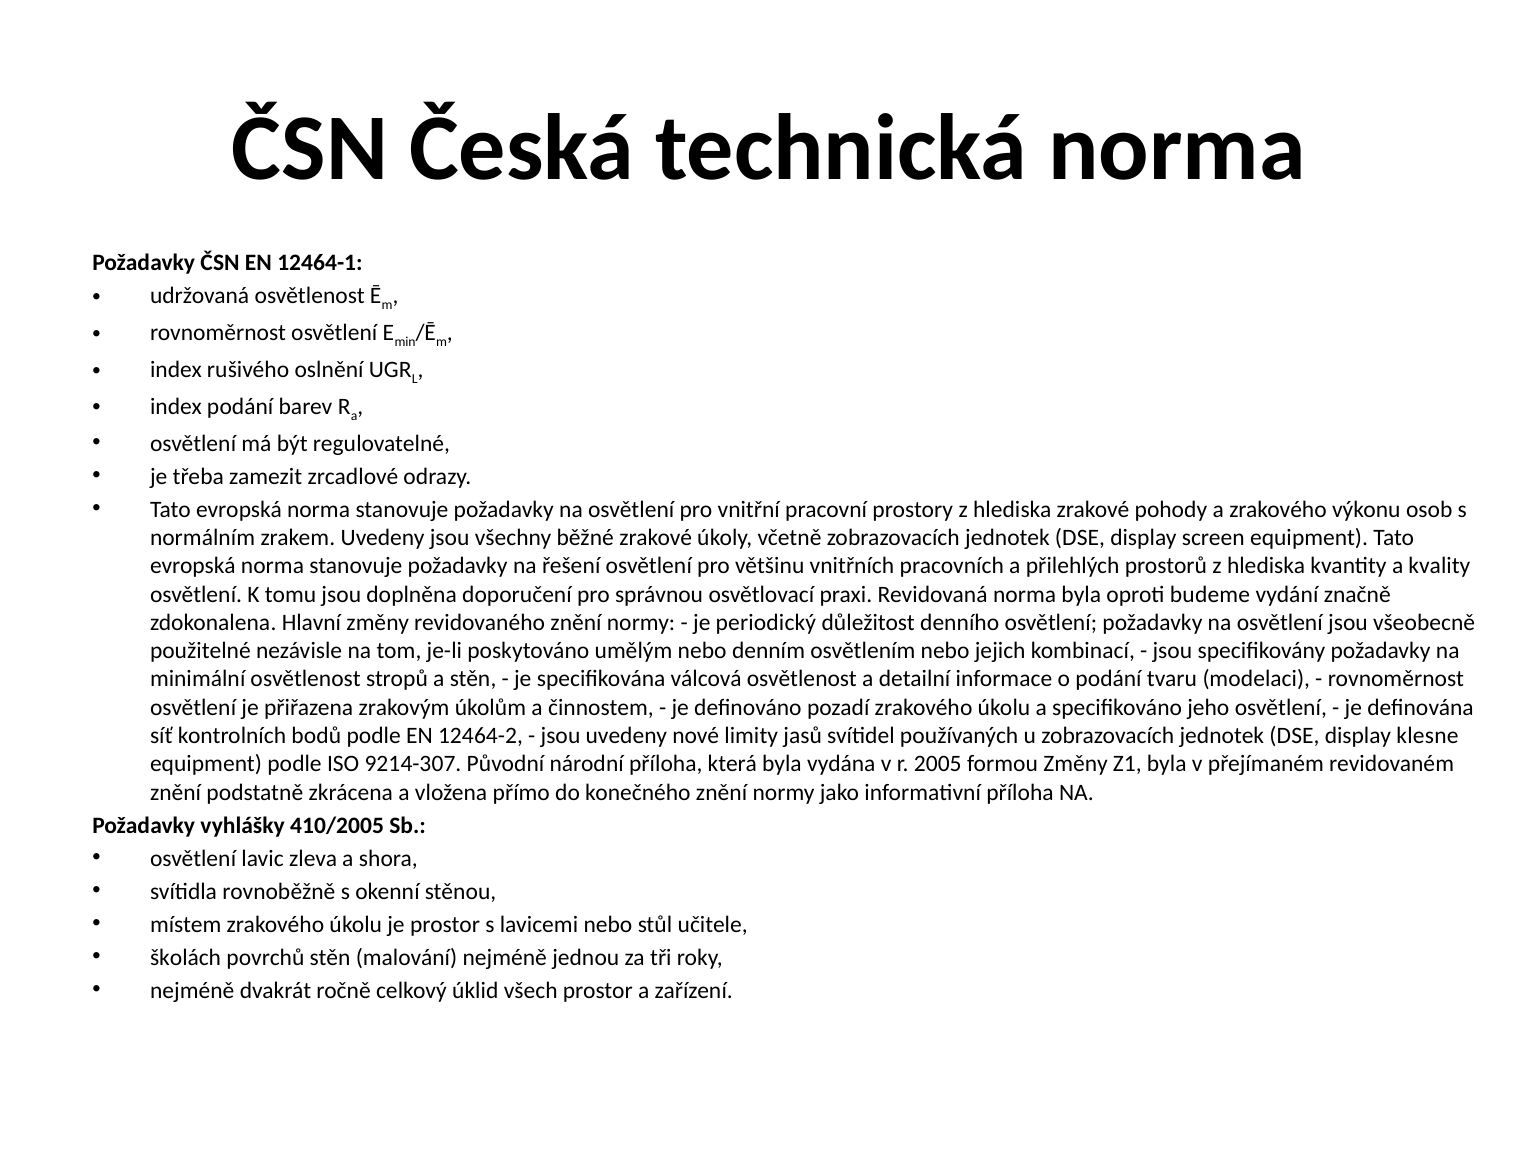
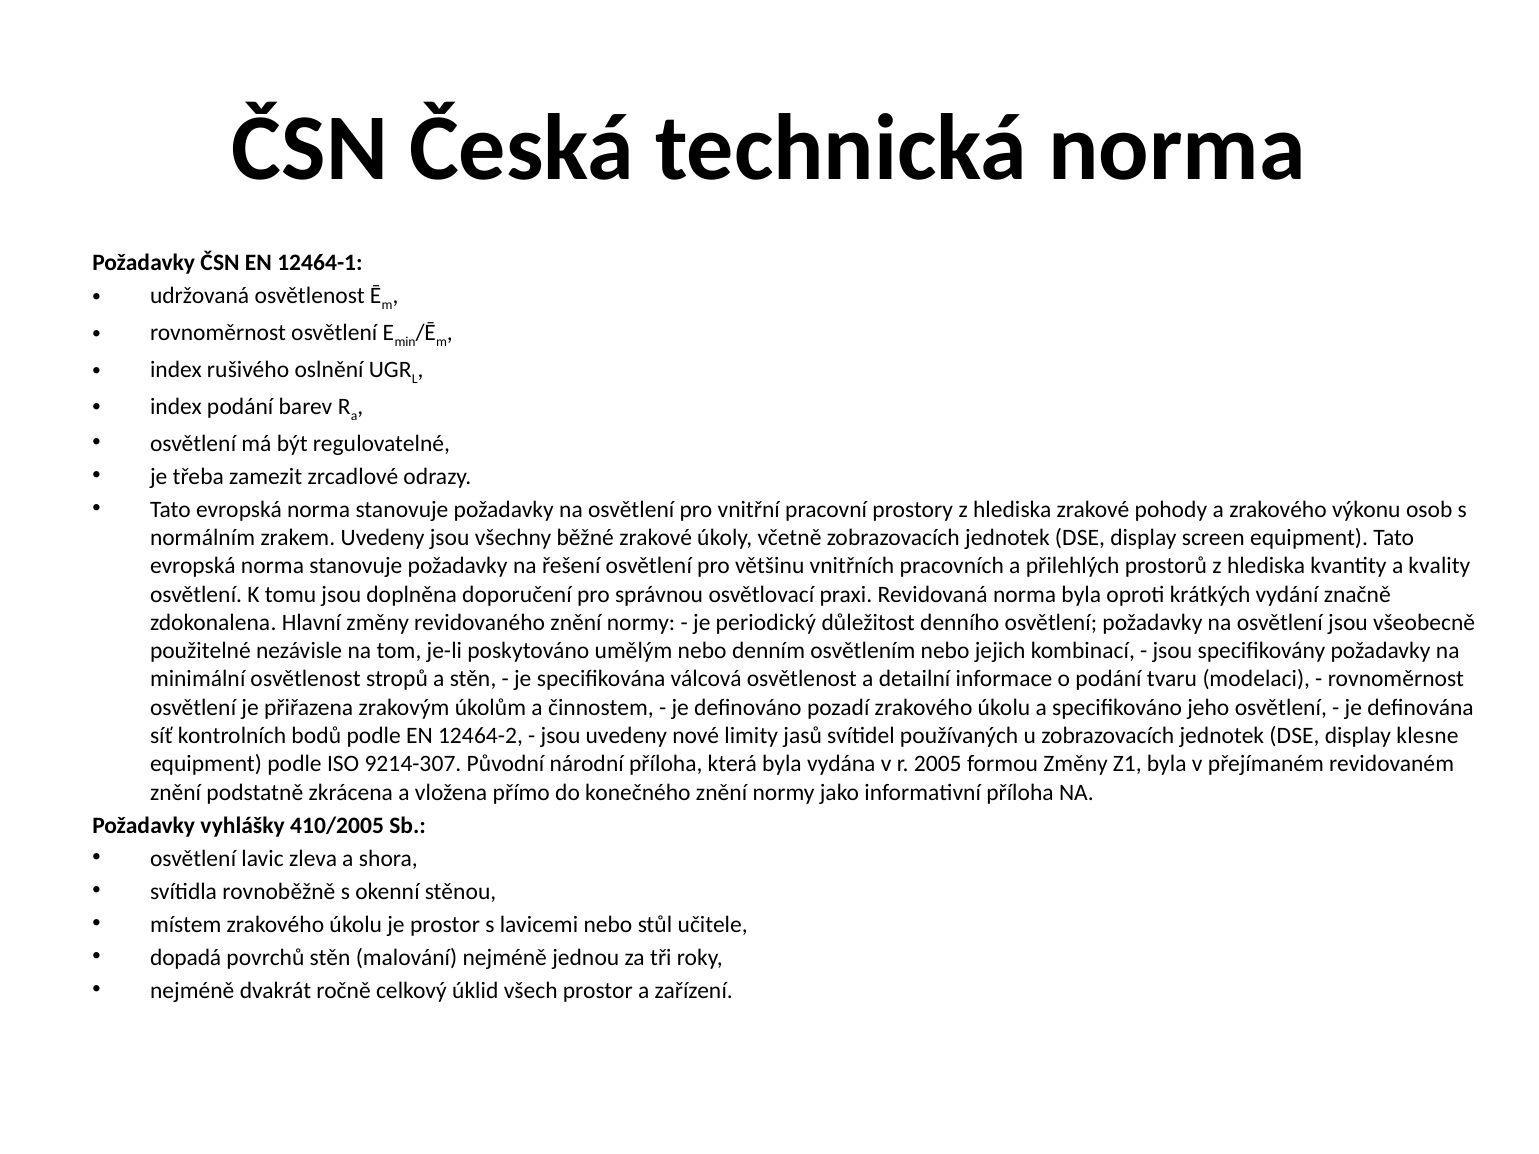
budeme: budeme -> krátkých (1210, 594)
školách: školách -> dopadá (186, 958)
